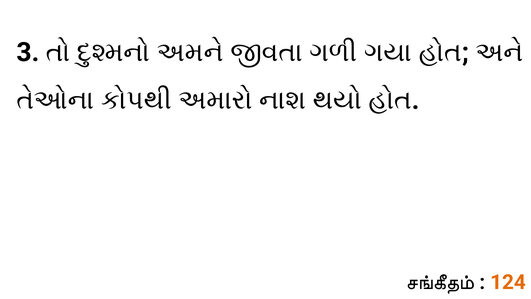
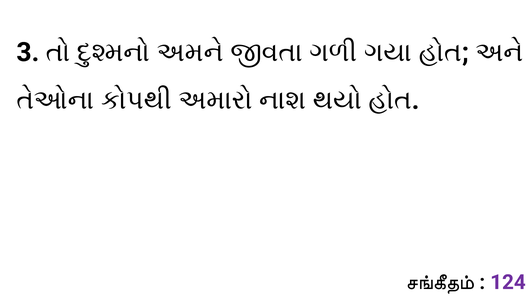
124 colour: orange -> purple (508, 282)
